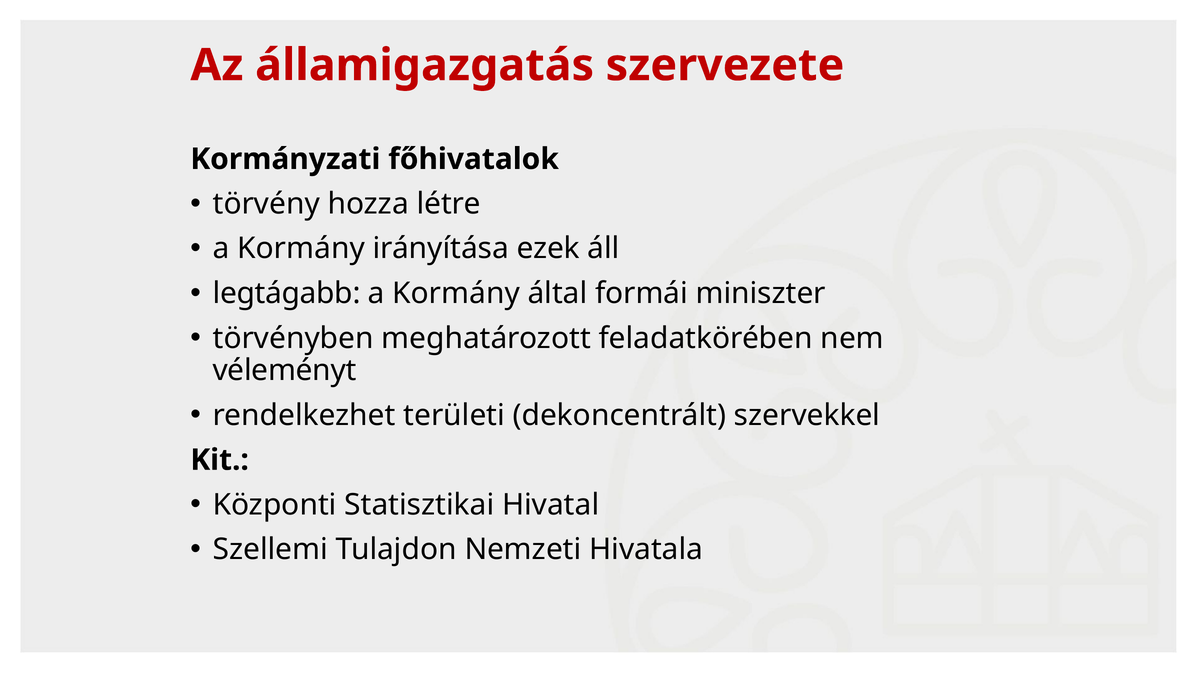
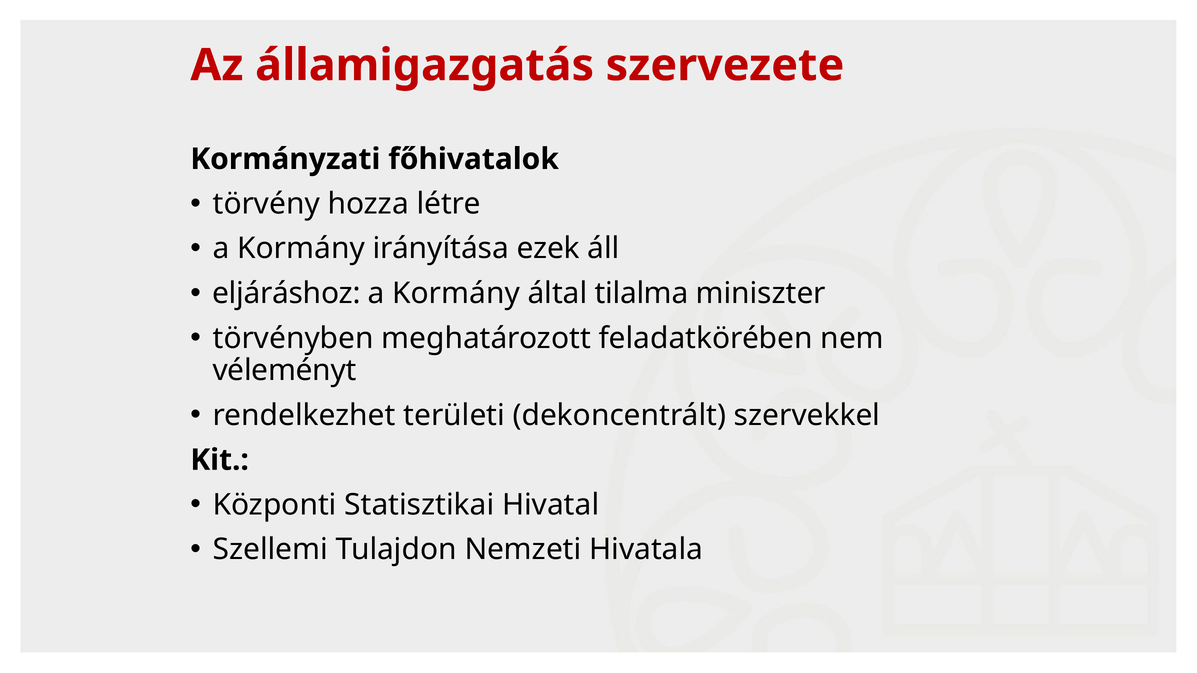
legtágabb: legtágabb -> eljáráshoz (287, 294)
formái: formái -> tilalma (642, 294)
